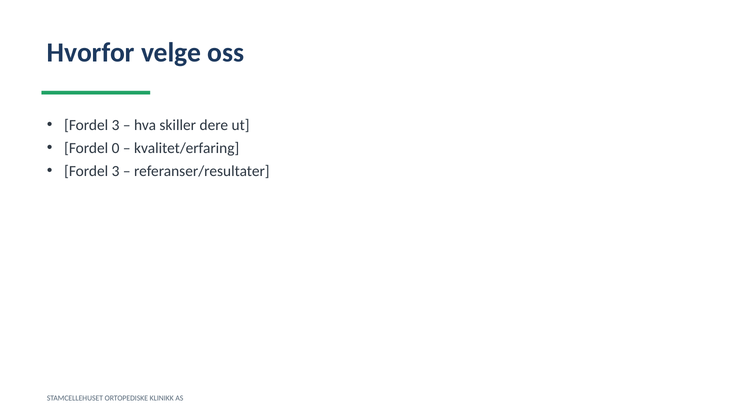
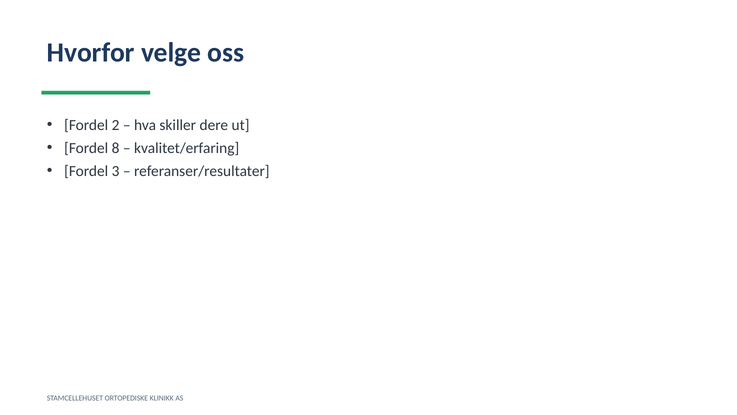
3: 3 -> 2 (116, 125)
0: 0 -> 8 (116, 148)
